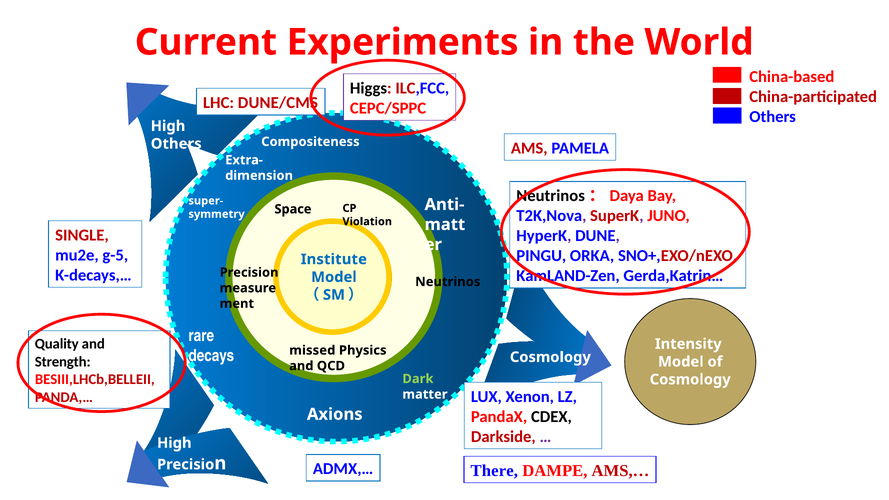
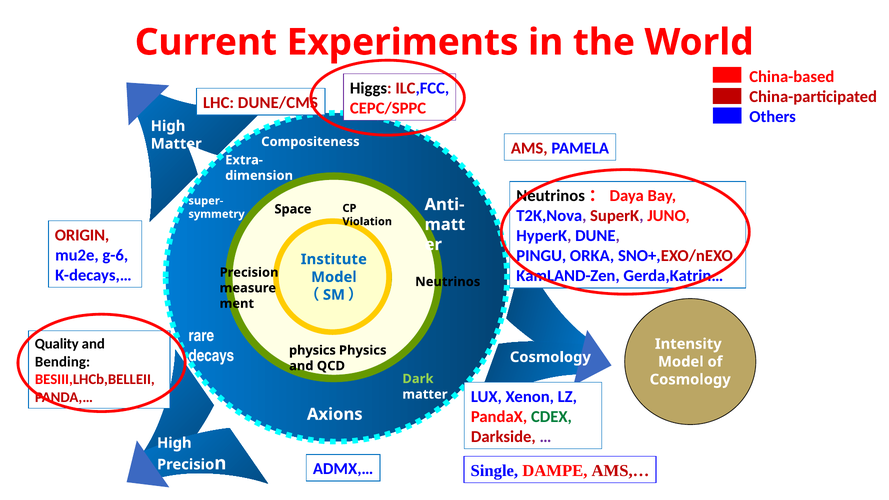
Others: Others -> Matter (176, 144)
SINGLE: SINGLE -> ORIGIN (82, 235)
g-5: g-5 -> g-6 (115, 255)
missed: missed -> physics (312, 350)
Strength: Strength -> Bending (63, 362)
CDEX colour: black -> green (551, 417)
There: There -> Single (494, 471)
